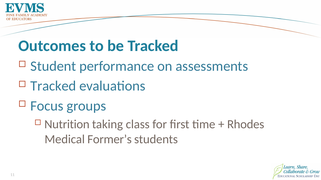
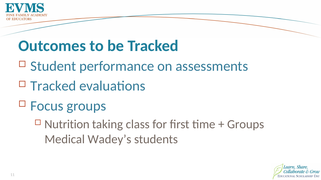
Rhodes: Rhodes -> Groups (246, 125)
Former’s: Former’s -> Wadey’s (109, 140)
